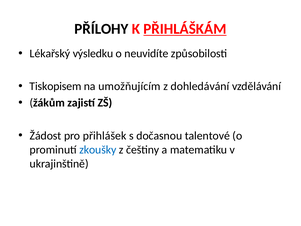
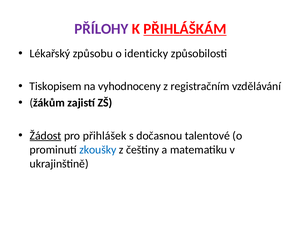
PŘÍLOHY colour: black -> purple (101, 29)
výsledku: výsledku -> způsobu (93, 53)
neuvidíte: neuvidíte -> identicky (146, 53)
umožňujícím: umožňujícím -> vyhodnoceny (130, 86)
dohledávání: dohledávání -> registračním (200, 86)
Žádost underline: none -> present (46, 135)
